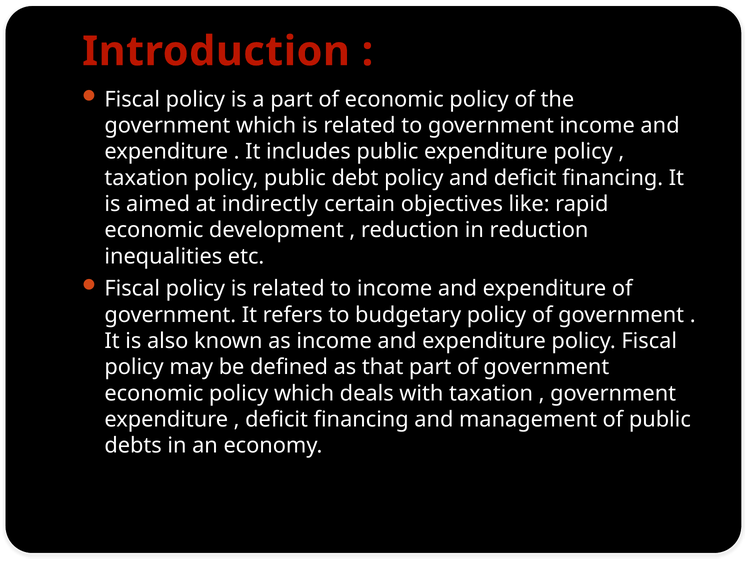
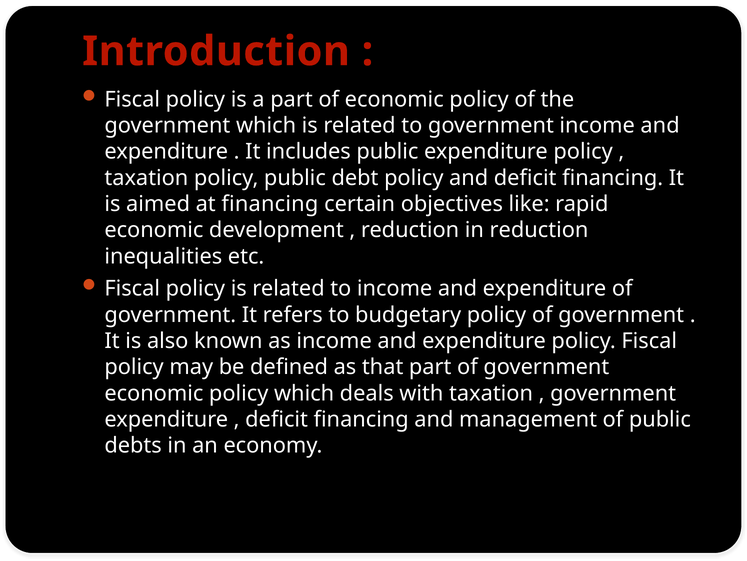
at indirectly: indirectly -> financing (270, 204)
